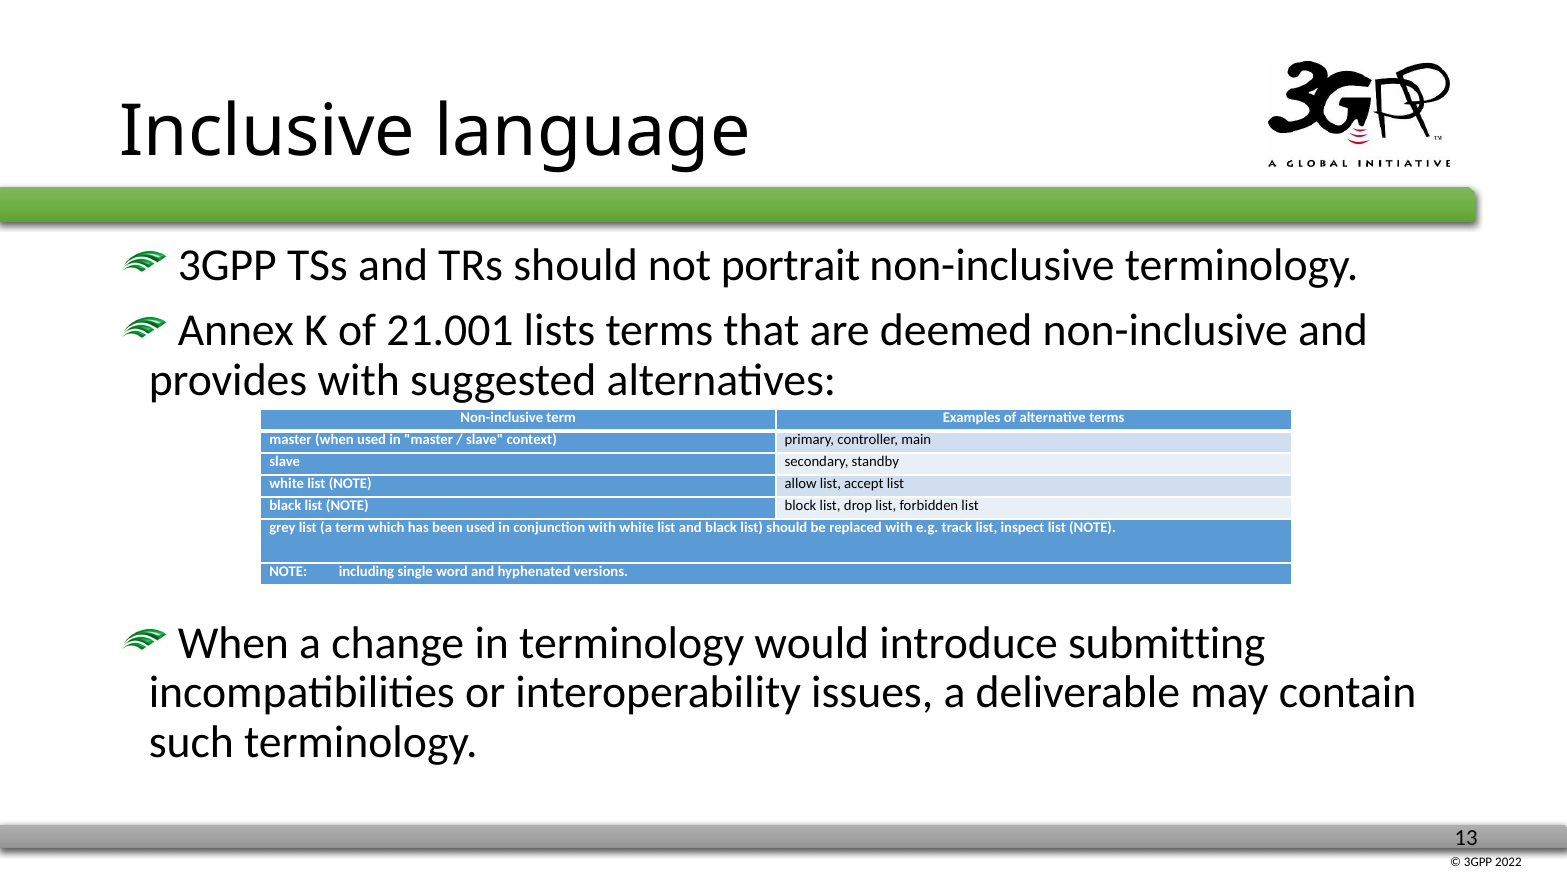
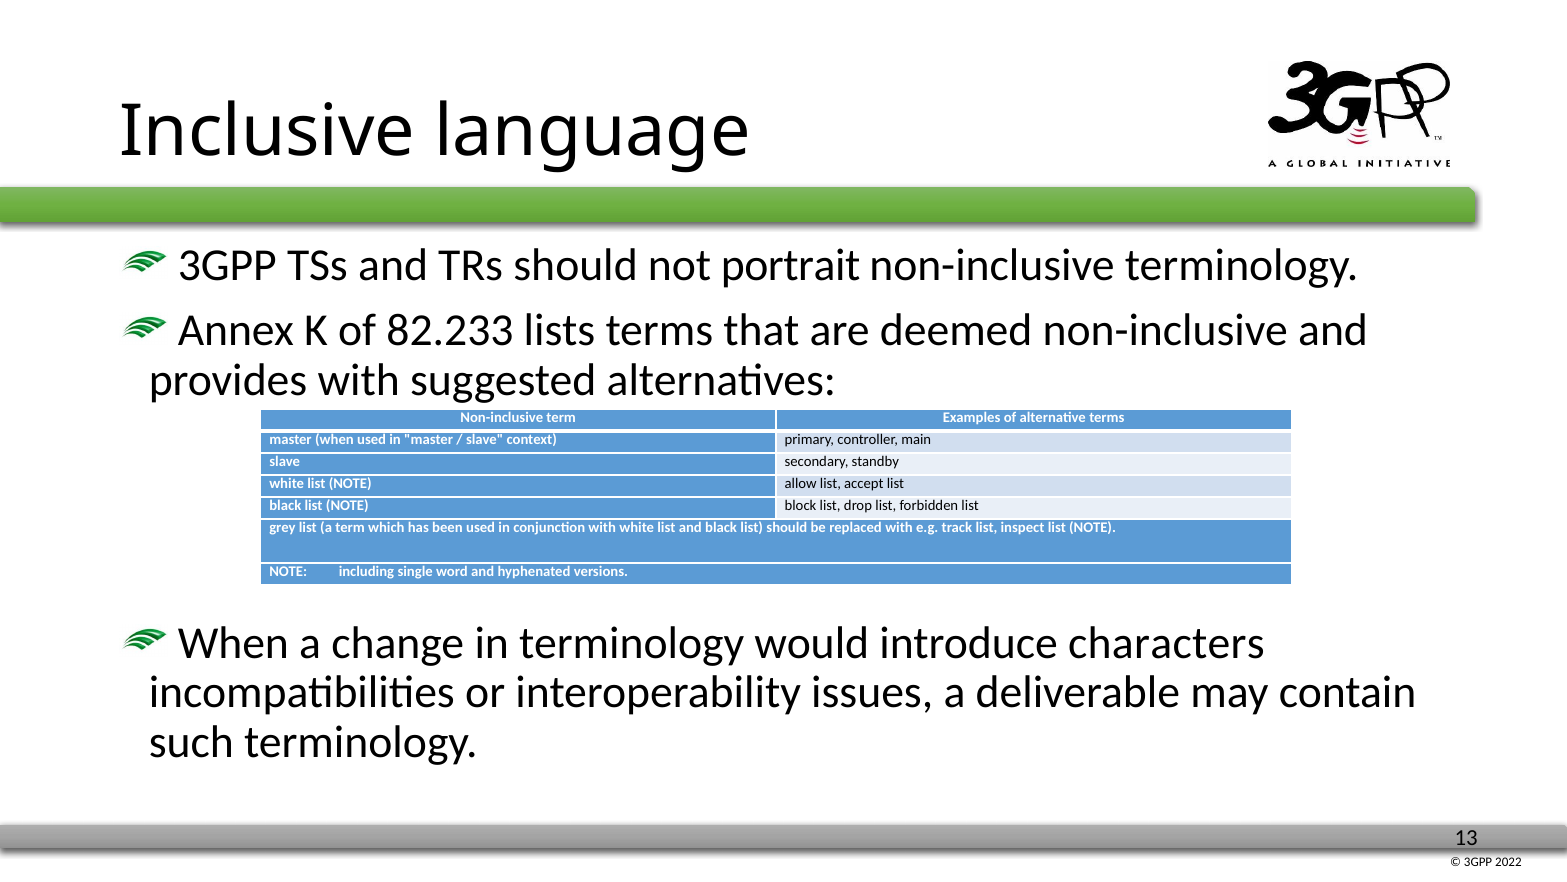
21.001: 21.001 -> 82.233 (450, 331)
submitting: submitting -> characters (1166, 643)
